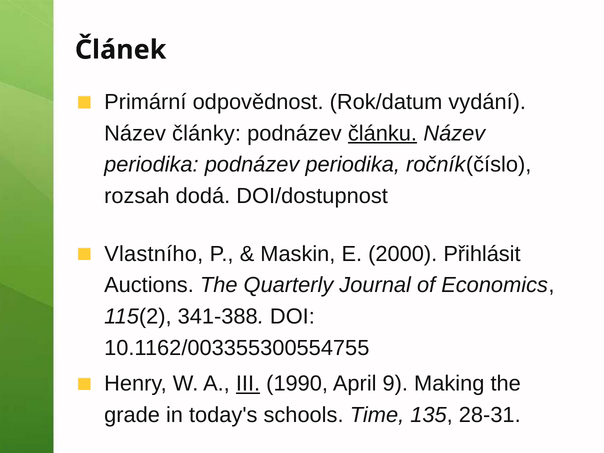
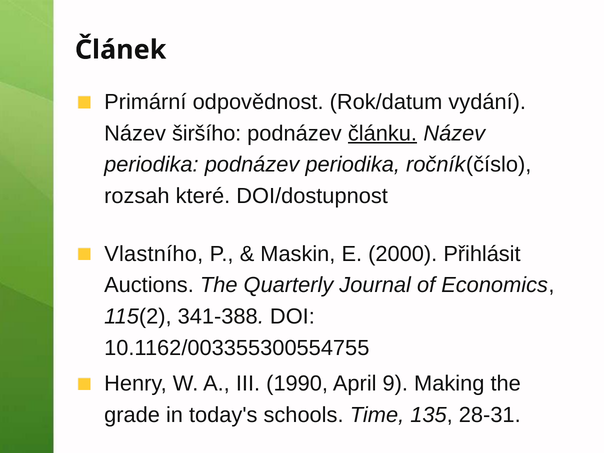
články: články -> širšího (207, 133)
dodá: dodá -> které (203, 196)
III underline: present -> none (248, 384)
